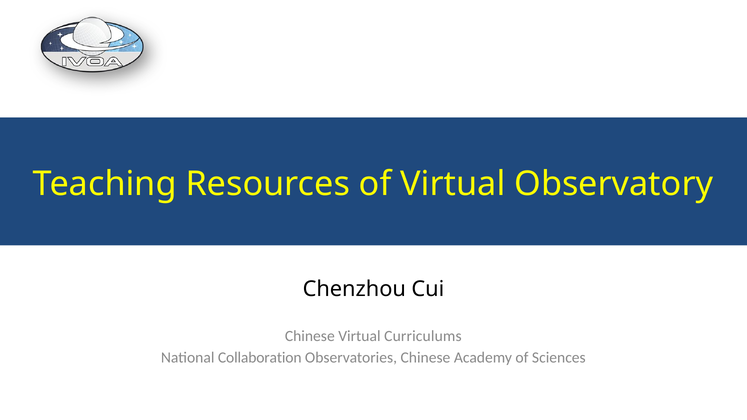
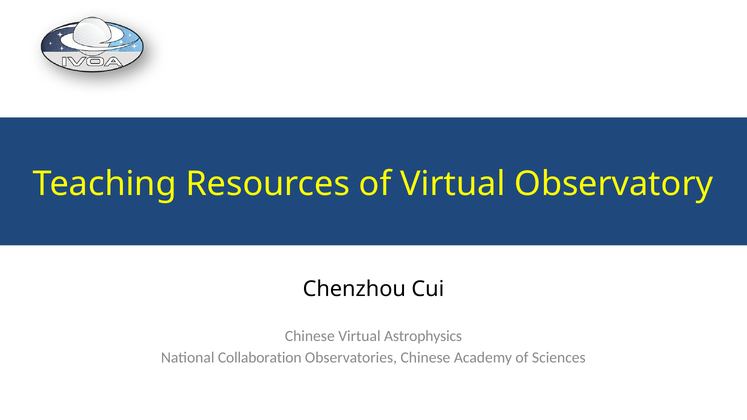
Curriculums: Curriculums -> Astrophysics (423, 336)
